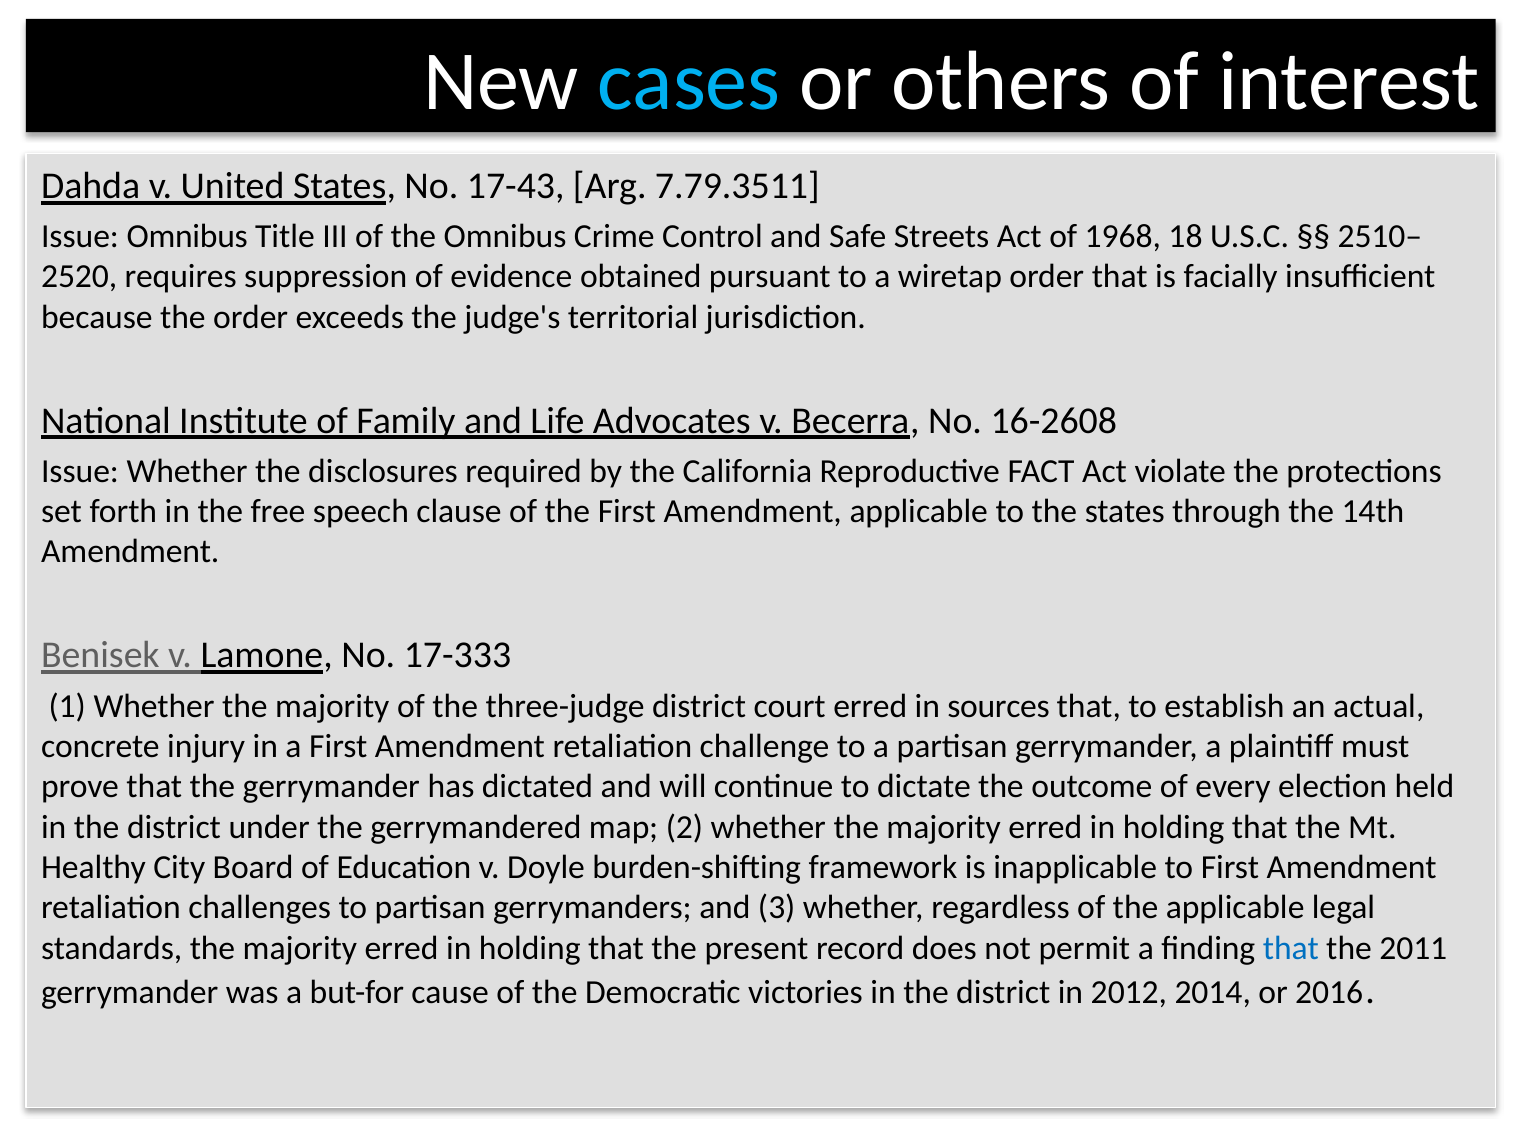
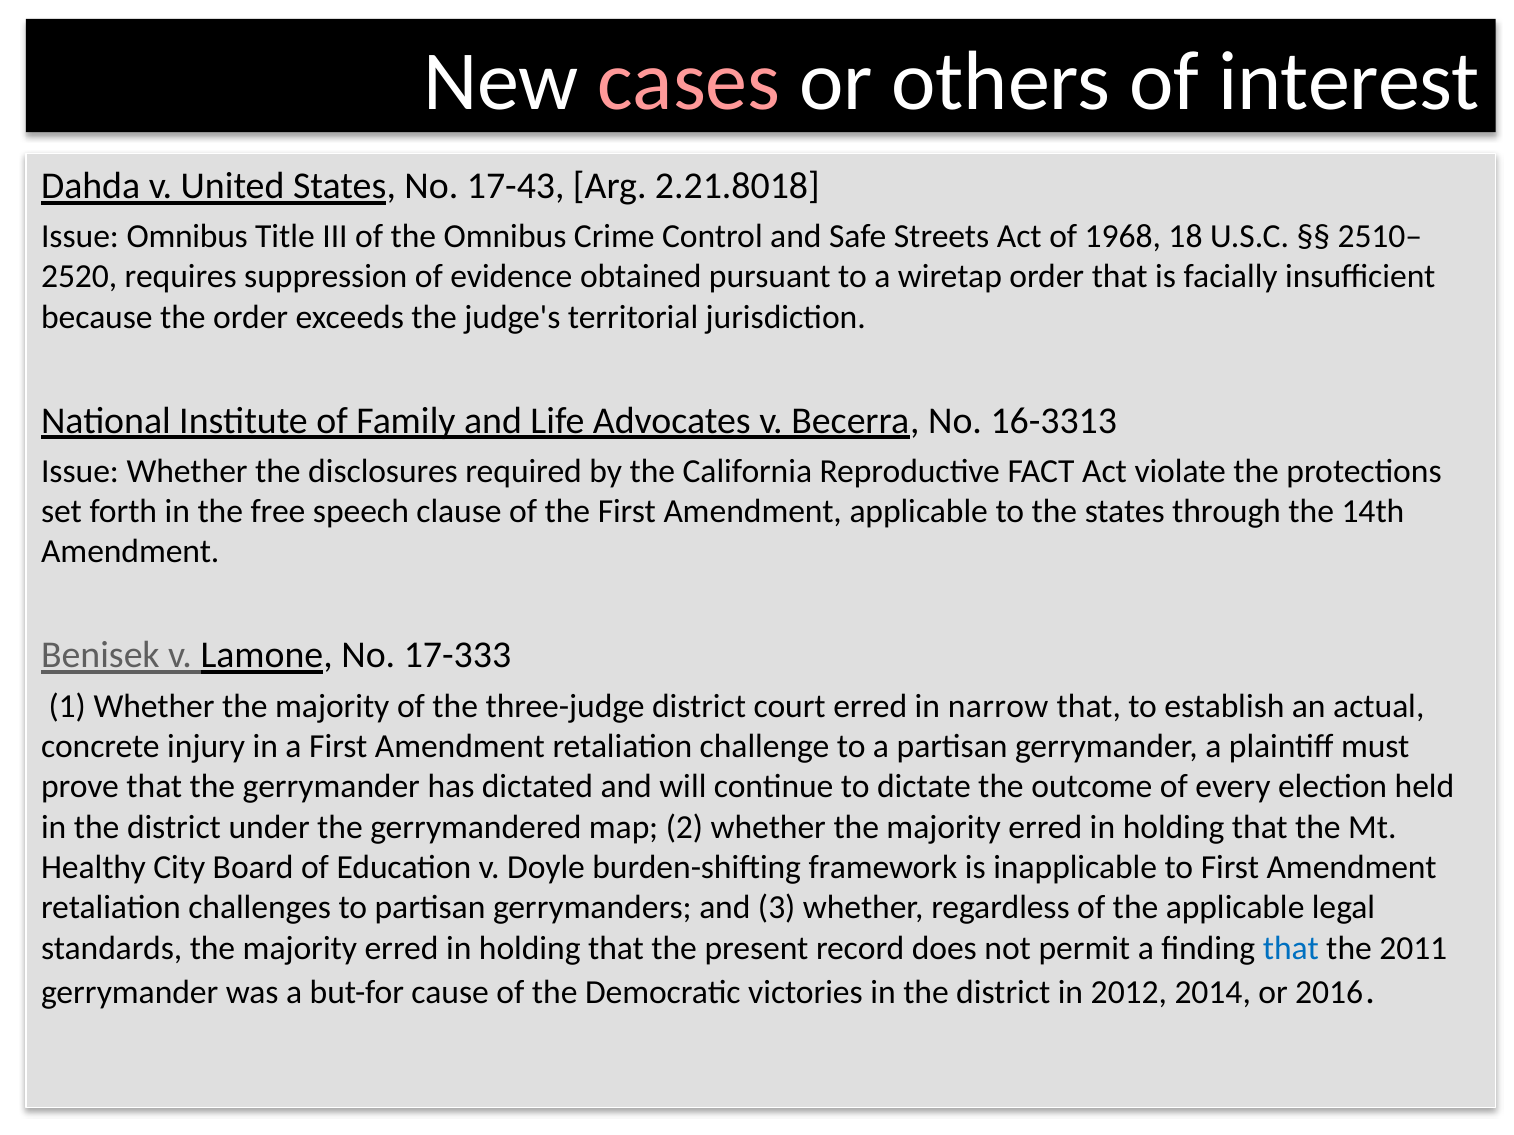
cases colour: light blue -> pink (689, 81)
7.79.3511: 7.79.3511 -> 2.21.8018 (737, 186)
16-2608: 16-2608 -> 16-3313 (1054, 421)
sources: sources -> narrow (998, 707)
